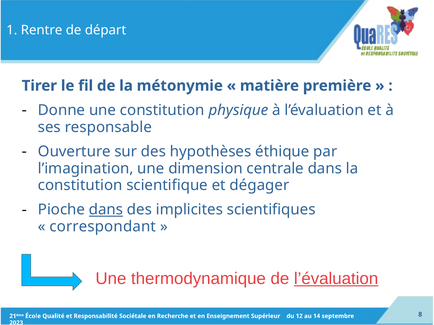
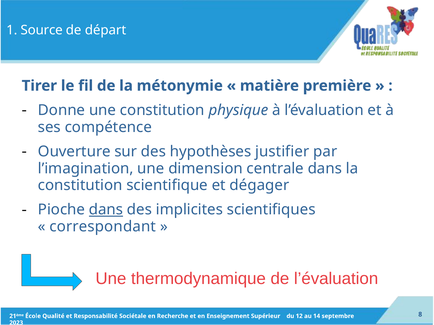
Rentre: Rentre -> Source (42, 30)
responsable: responsable -> compétence (108, 127)
éthique: éthique -> justifier (282, 152)
l’évaluation underline: present -> none (336, 279)
